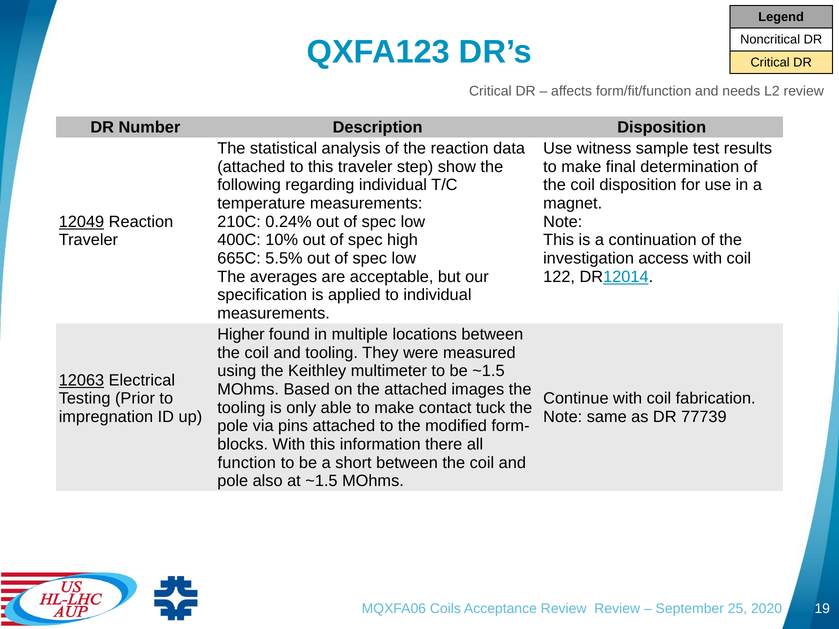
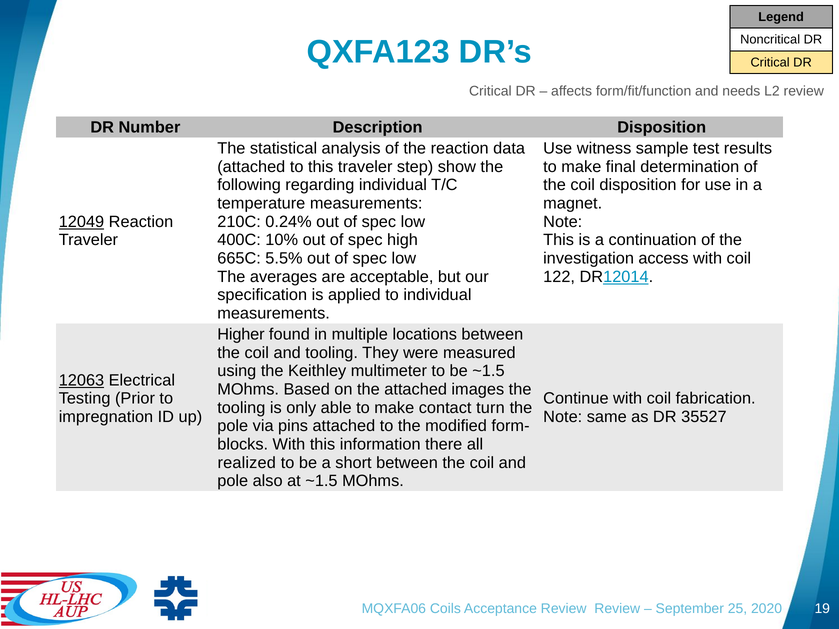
tuck: tuck -> turn (490, 408)
77739: 77739 -> 35527 (704, 417)
function: function -> realized (247, 463)
